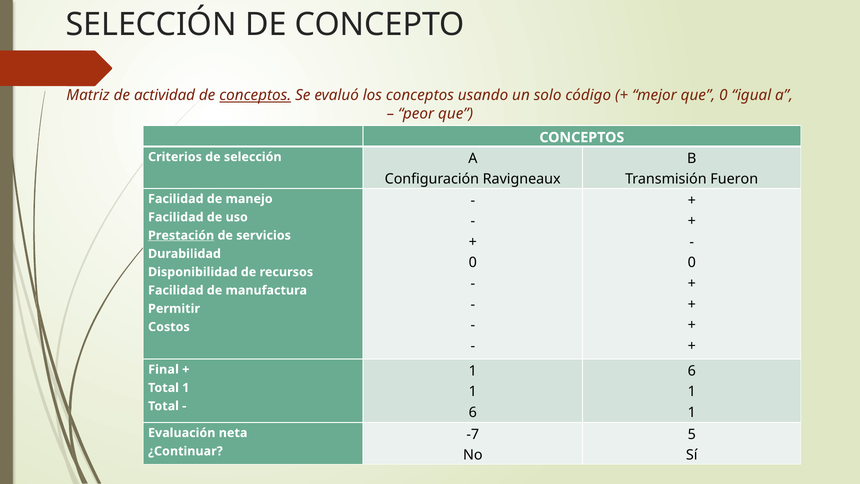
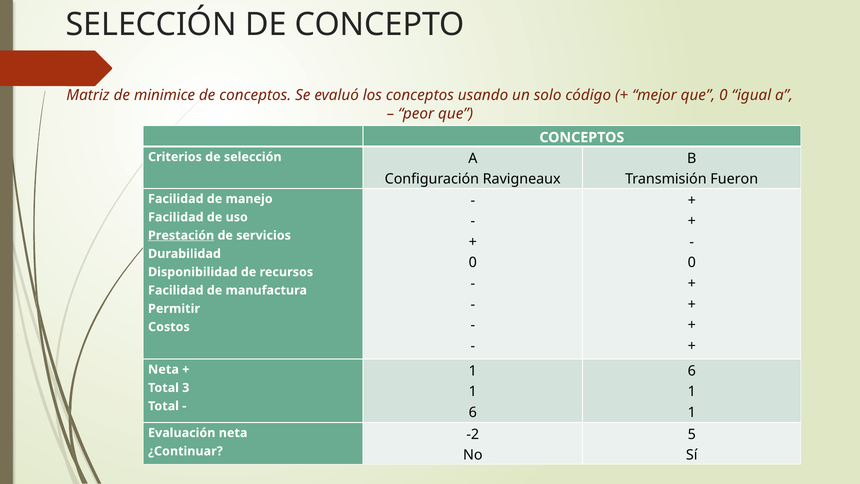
actividad: actividad -> minimice (165, 95)
conceptos underline: present -> none (255, 95)
Final: Final -> Neta (163, 369)
Total 1: 1 -> 3 (186, 388)
-7: -7 -> -2 (473, 434)
